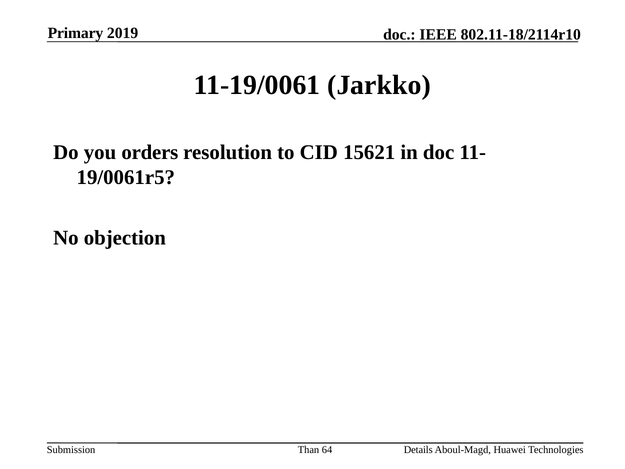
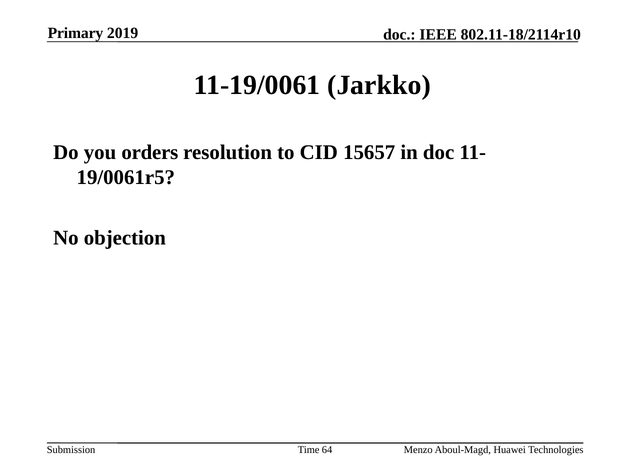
15621: 15621 -> 15657 (369, 153)
Than: Than -> Time (309, 450)
Details: Details -> Menzo (418, 450)
